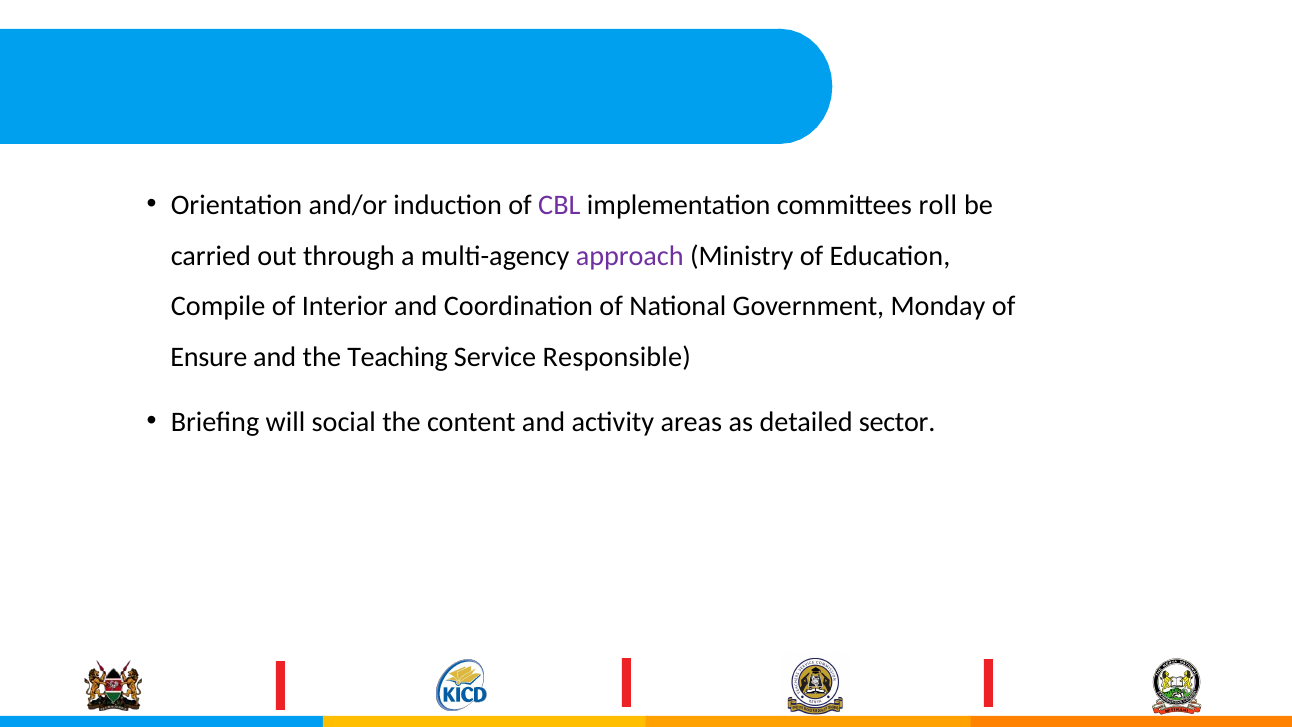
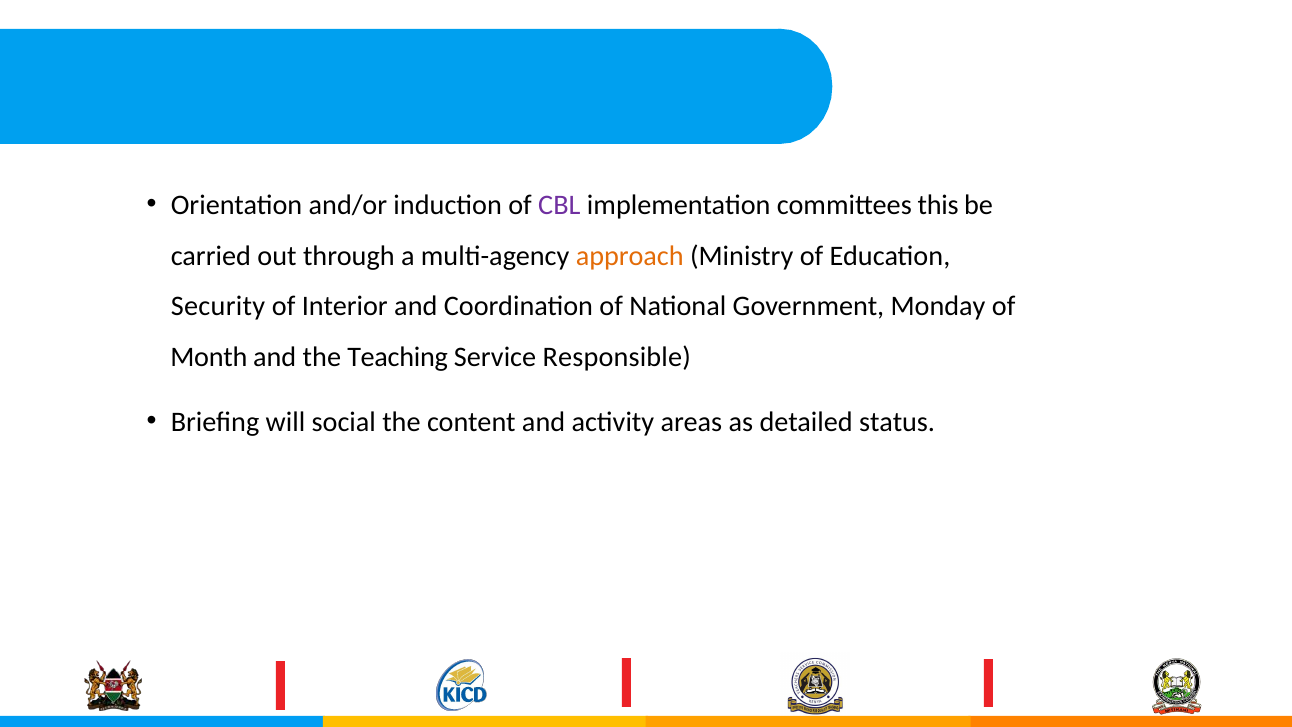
roll: roll -> this (938, 205)
approach colour: purple -> orange (630, 256)
Compile: Compile -> Security (218, 307)
Ensure: Ensure -> Month (209, 357)
sector: sector -> status (897, 422)
